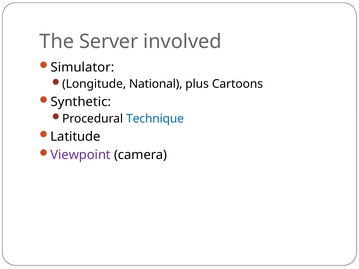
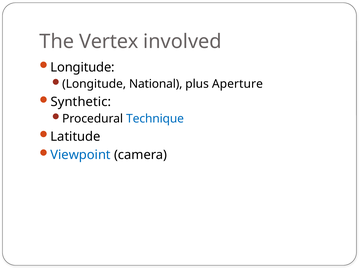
Server: Server -> Vertex (109, 41)
Simulator: Simulator -> Longitude (83, 67)
Cartoons: Cartoons -> Aperture (237, 84)
Viewpoint colour: purple -> blue (81, 155)
